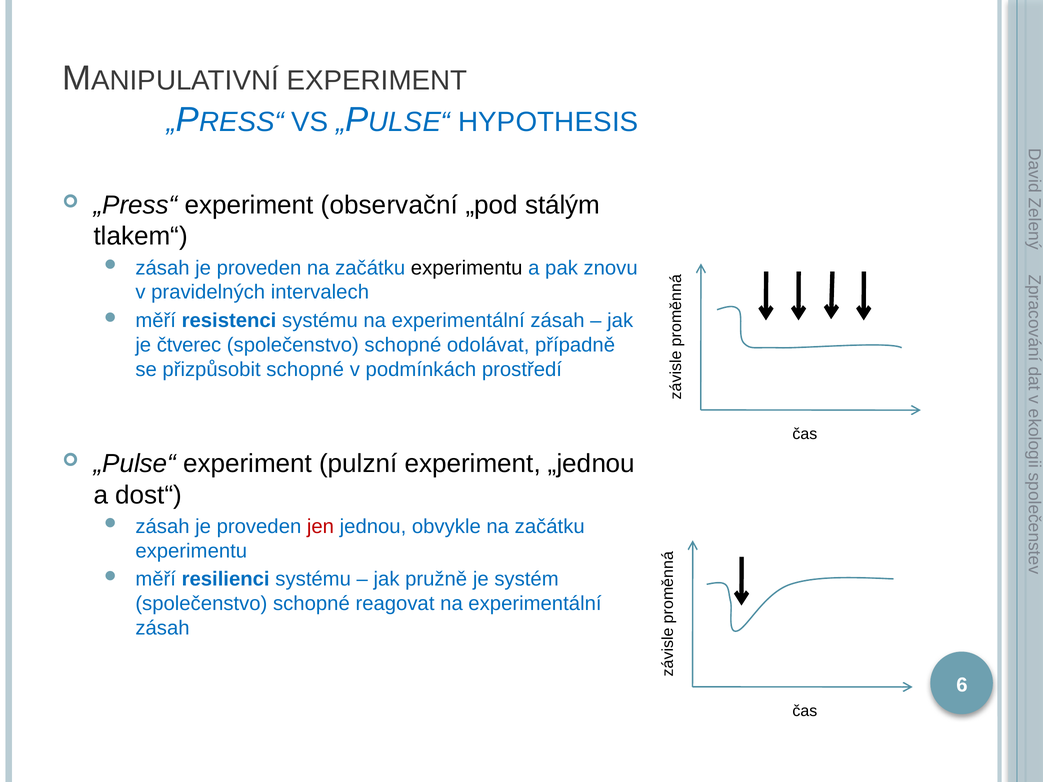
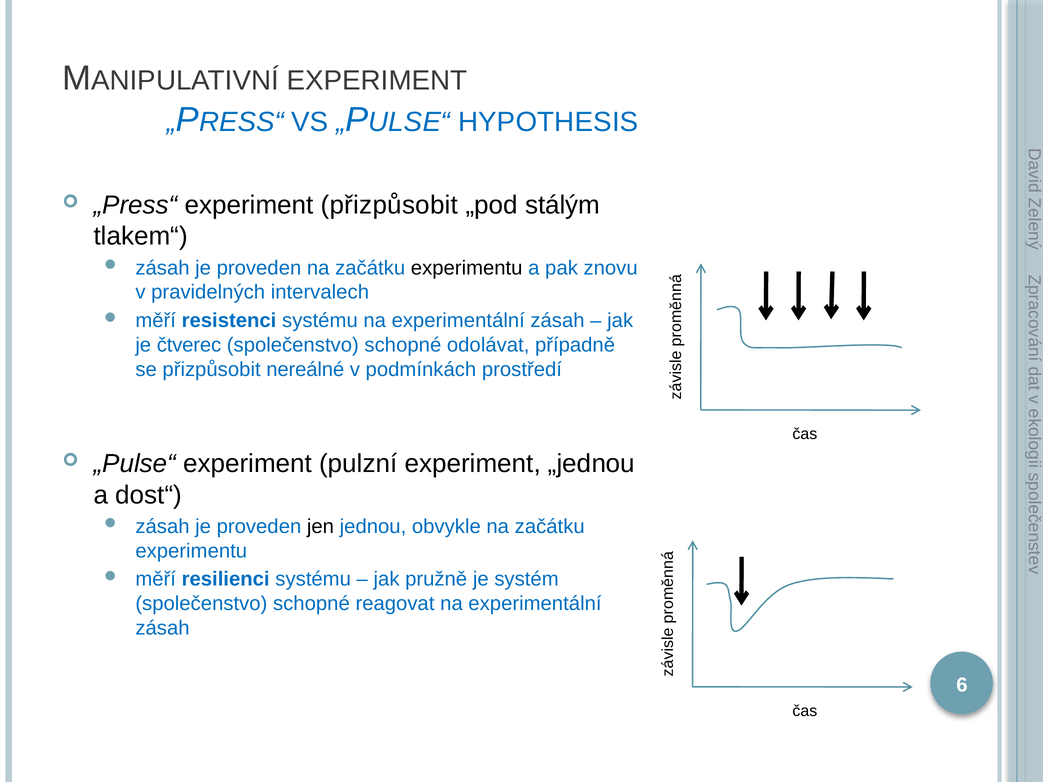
experiment observační: observační -> přizpůsobit (389, 205)
přizpůsobit schopné: schopné -> nereálné (305, 370)
jen colour: red -> black (320, 527)
